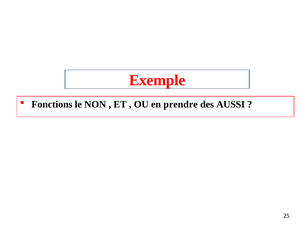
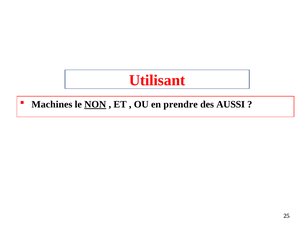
Exemple: Exemple -> Utilisant (157, 80)
Fonctions: Fonctions -> Machines (52, 104)
NON underline: none -> present (95, 104)
